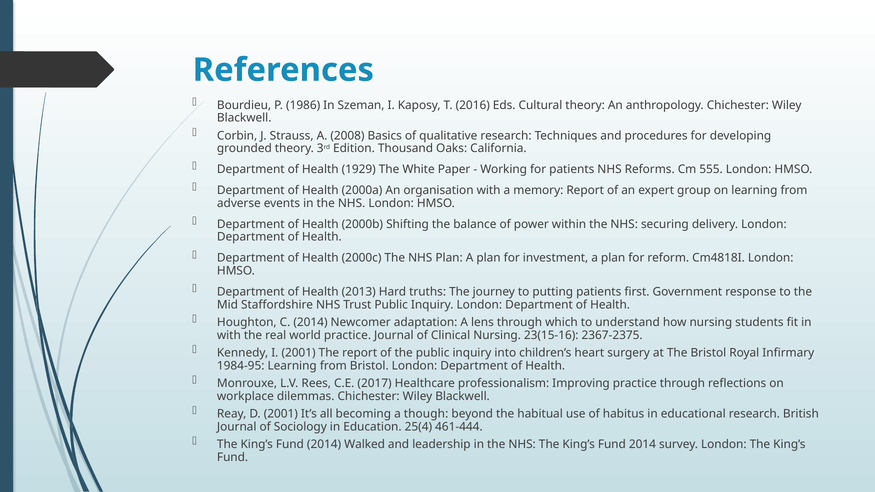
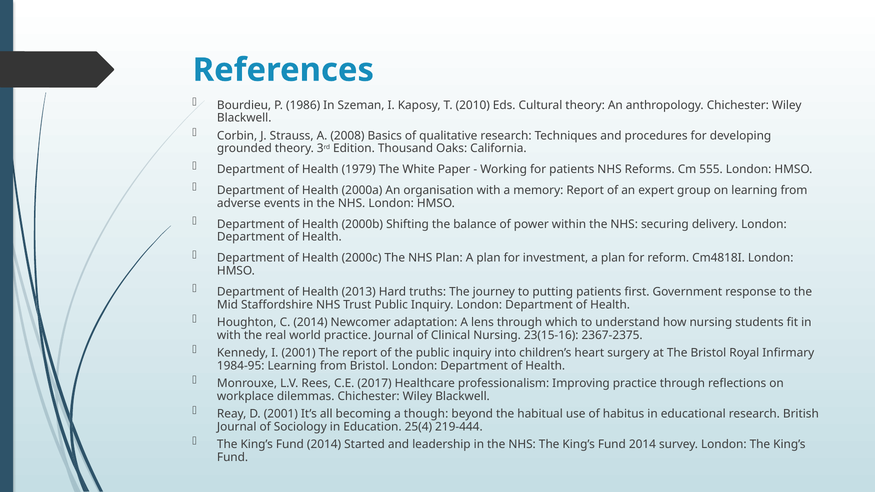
2016: 2016 -> 2010 (473, 105)
1929: 1929 -> 1979 (359, 169)
461-444: 461-444 -> 219-444 (459, 427)
Walked: Walked -> Started (365, 445)
